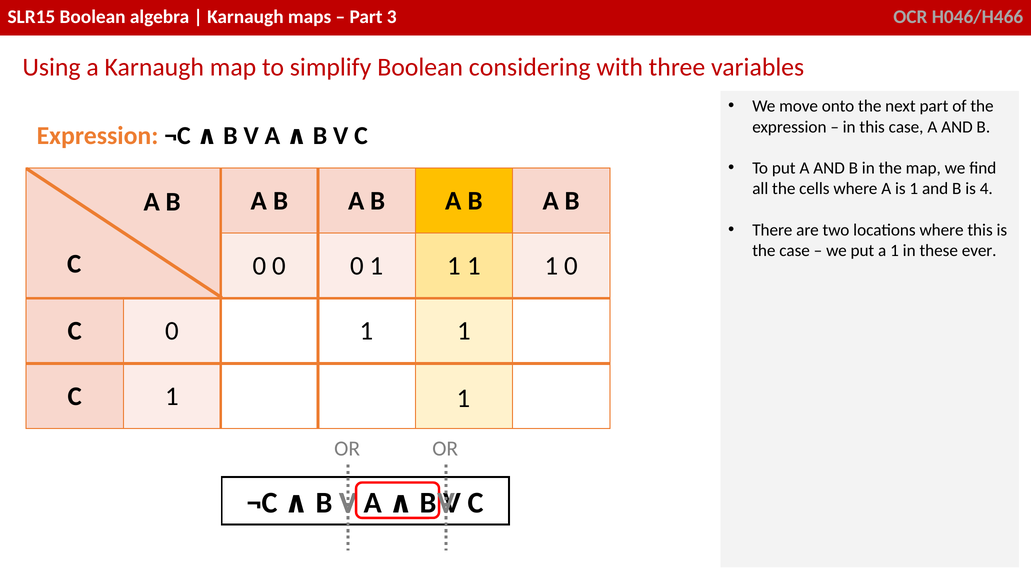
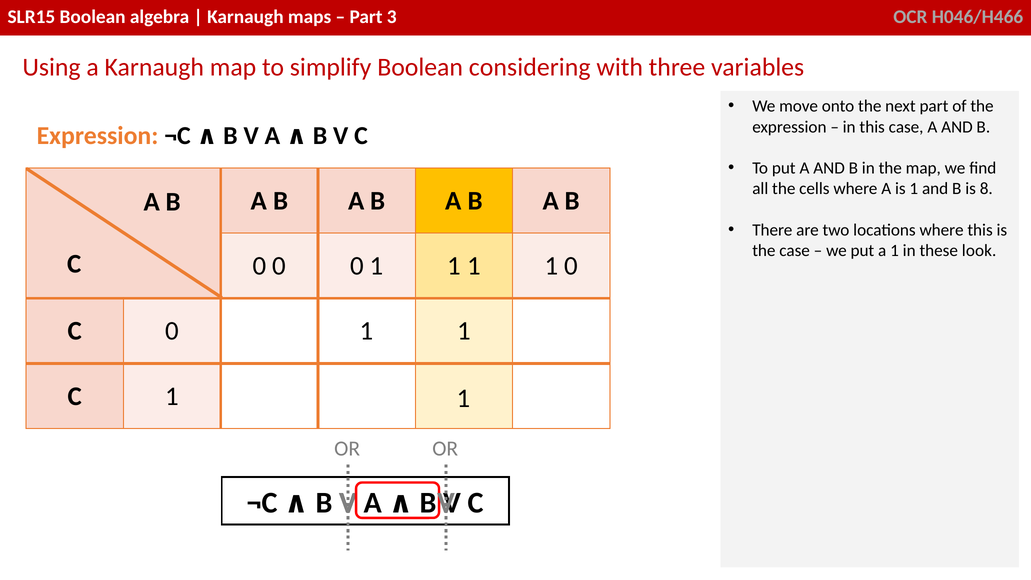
4: 4 -> 8 (986, 189)
ever: ever -> look (979, 251)
